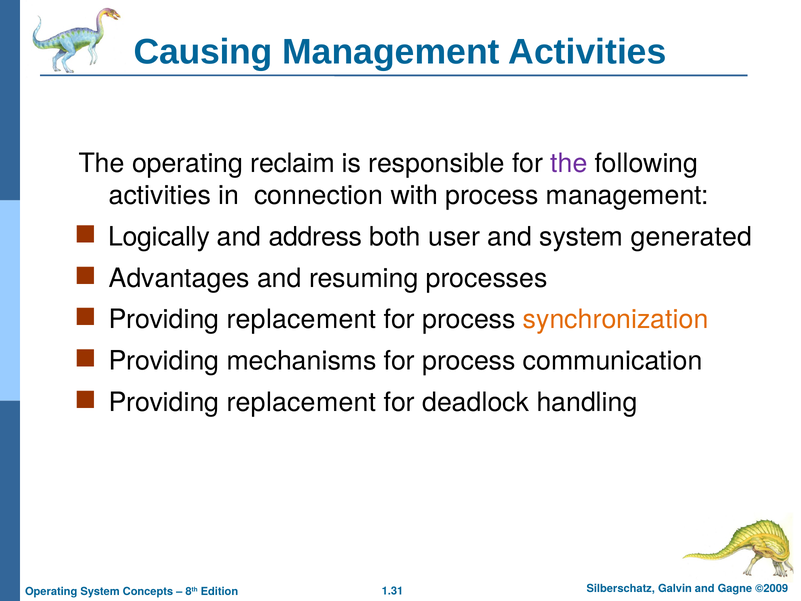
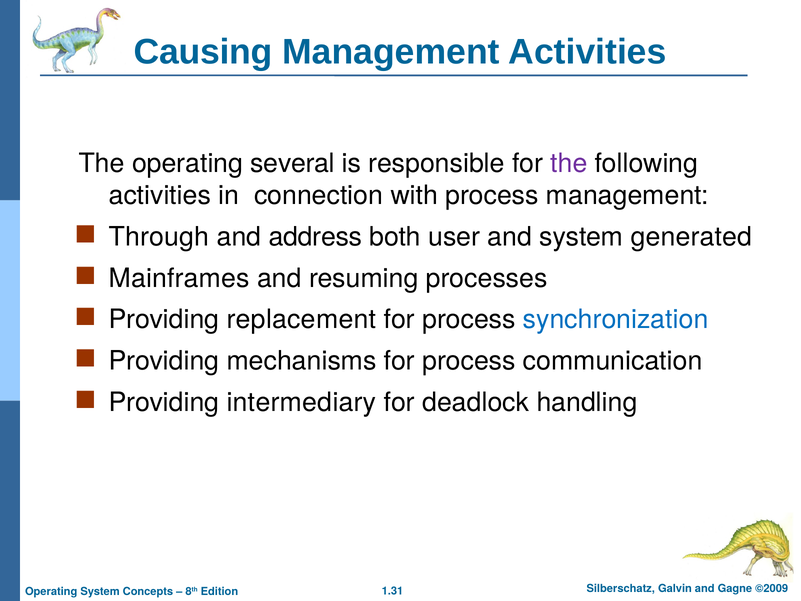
reclaim: reclaim -> several (293, 163)
Logically: Logically -> Through (159, 237)
Advantages: Advantages -> Mainframes (179, 278)
synchronization colour: orange -> blue (616, 319)
replacement: replacement -> intermediary (301, 402)
